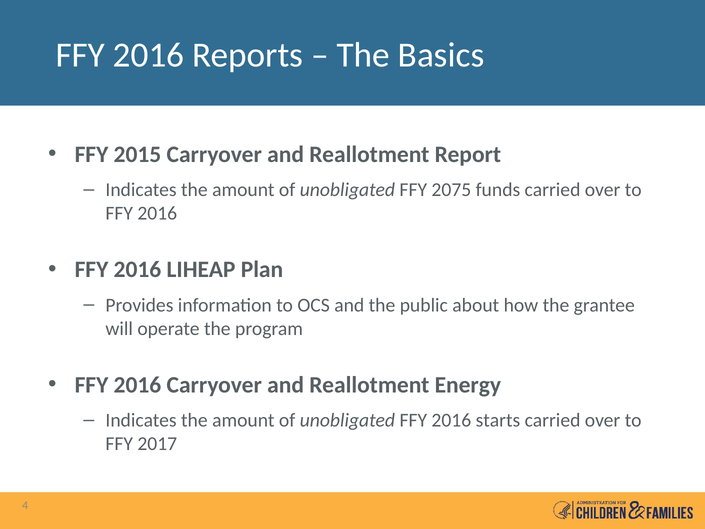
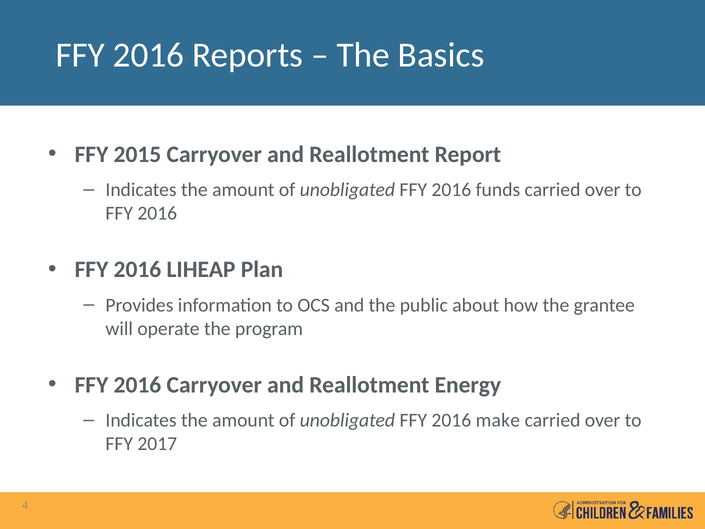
2075: 2075 -> 2016 (451, 190)
starts: starts -> make (498, 420)
